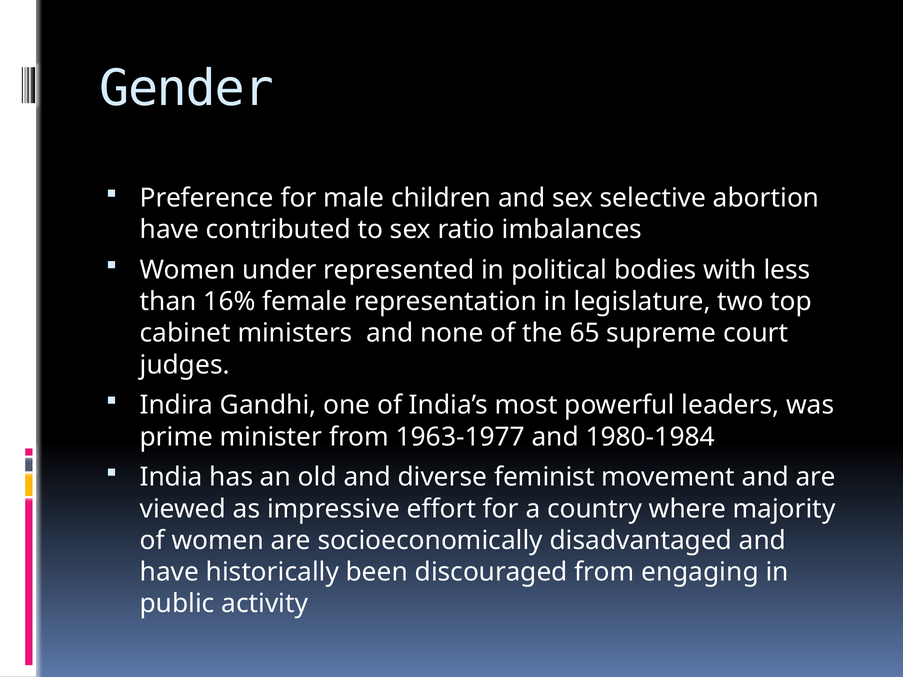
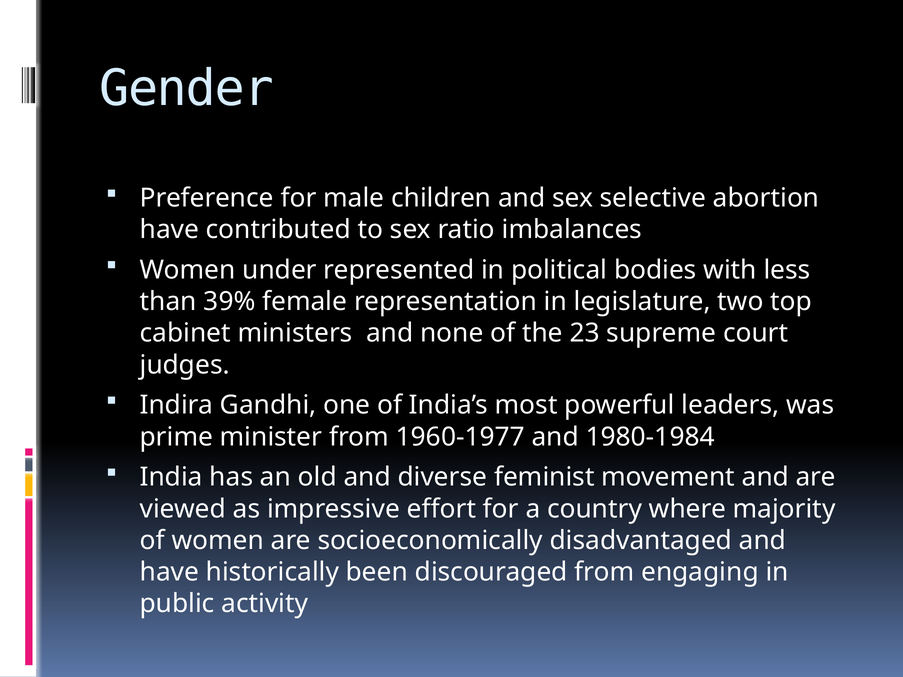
16%: 16% -> 39% (229, 302)
65: 65 -> 23 (585, 333)
1963-1977: 1963-1977 -> 1960-1977 (460, 437)
